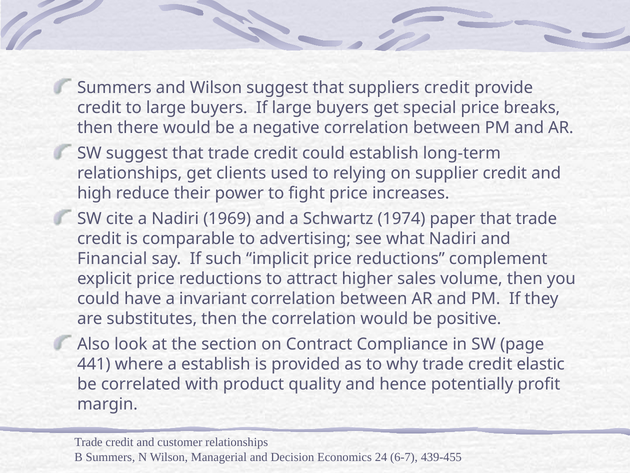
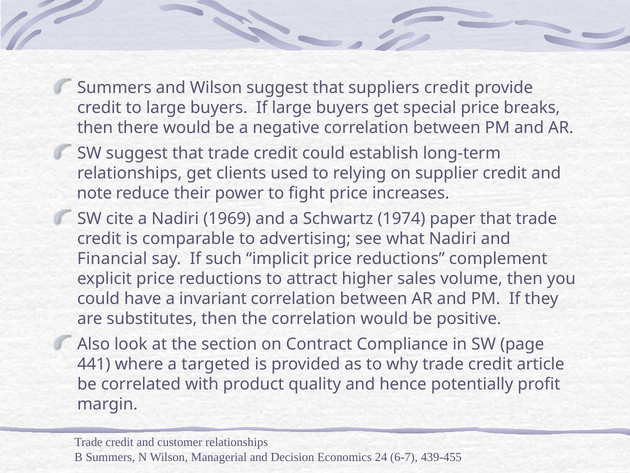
high: high -> note (94, 193)
a establish: establish -> targeted (216, 364)
elastic: elastic -> article (541, 364)
